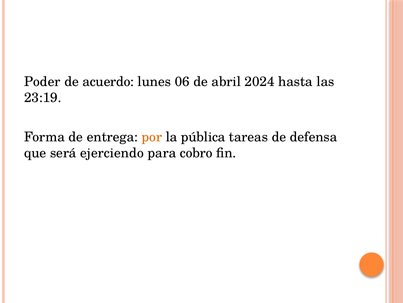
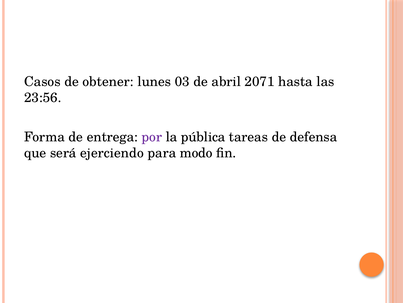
Poder: Poder -> Casos (42, 82)
acuerdo: acuerdo -> obtener (108, 82)
06: 06 -> 03 (182, 82)
2024: 2024 -> 2071 (260, 82)
23:19: 23:19 -> 23:56 (43, 98)
por colour: orange -> purple (152, 137)
cobro: cobro -> modo (196, 153)
